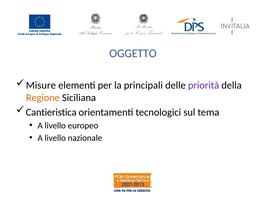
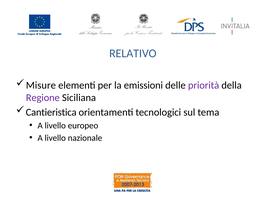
OGGETTO: OGGETTO -> RELATIVO (133, 53)
principali: principali -> emissioni (143, 85)
Regione colour: orange -> purple (43, 97)
